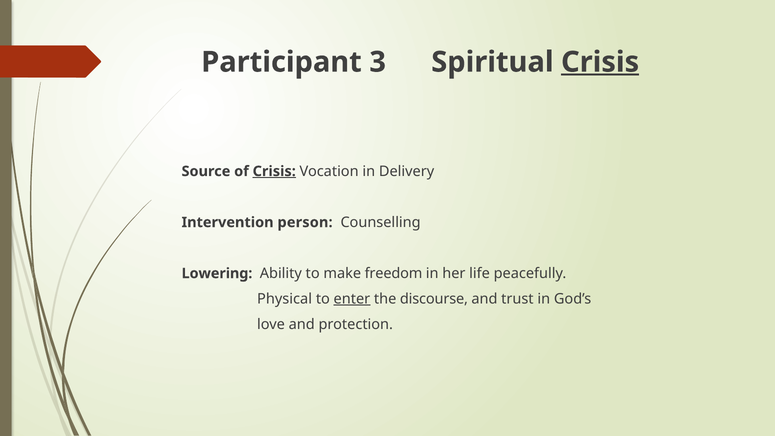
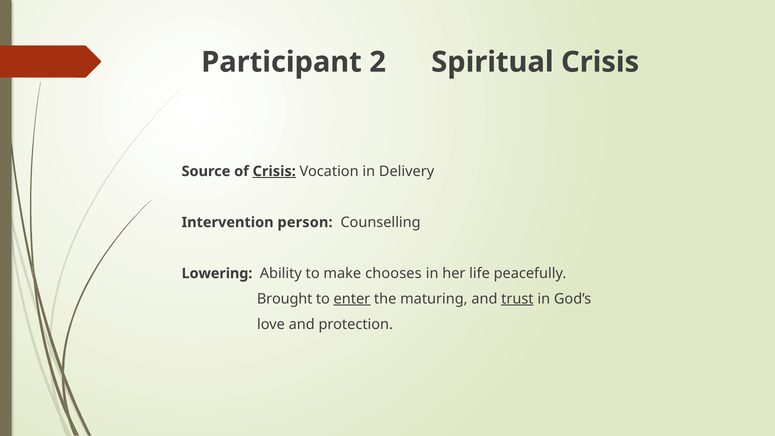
3: 3 -> 2 (378, 62)
Crisis underline: present -> none (600, 62)
freedom: freedom -> chooses (393, 273)
Physical: Physical -> Brought (285, 299)
discourse: discourse -> maturing (434, 299)
trust underline: none -> present (517, 299)
